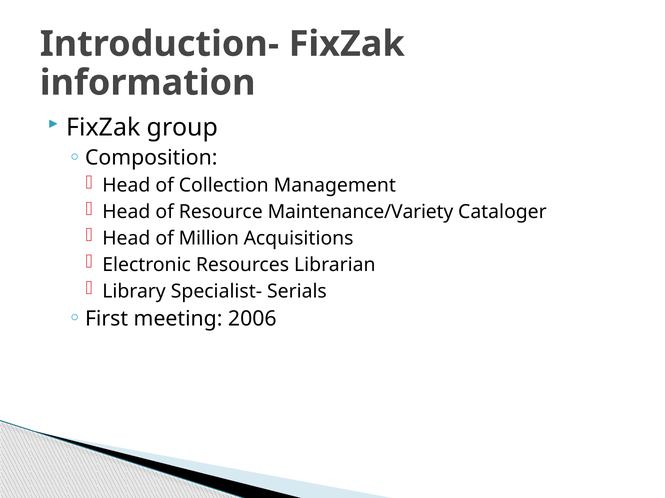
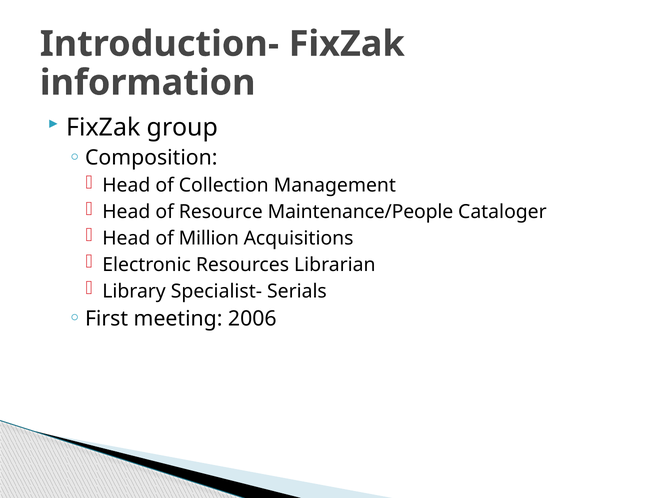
Maintenance/Variety: Maintenance/Variety -> Maintenance/People (360, 212)
